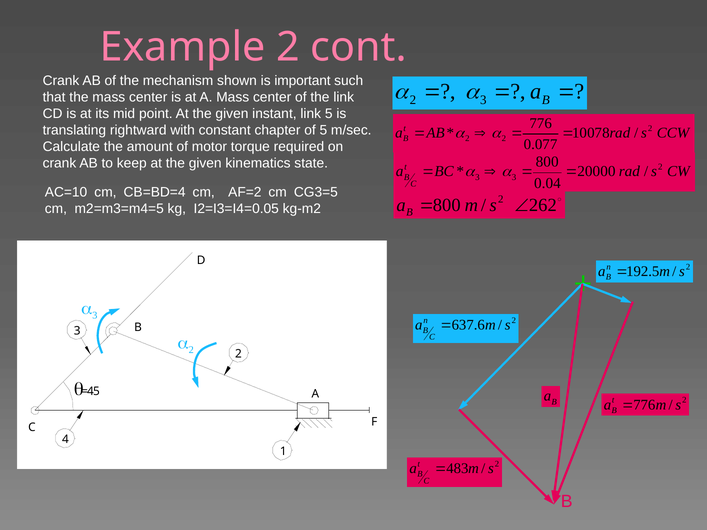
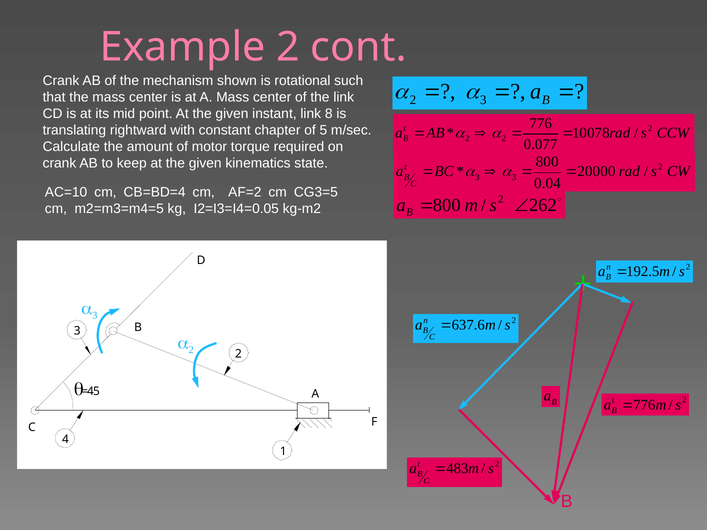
important: important -> rotational (302, 81)
link 5: 5 -> 8 (329, 114)
